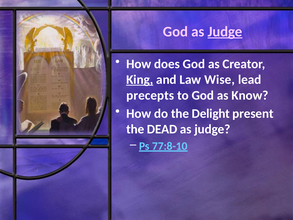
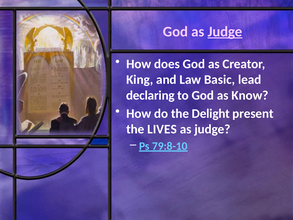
King underline: present -> none (140, 80)
Wise: Wise -> Basic (220, 80)
precepts: precepts -> declaring (150, 95)
DEAD: DEAD -> LIVES (162, 129)
77:8-10: 77:8-10 -> 79:8-10 (170, 146)
